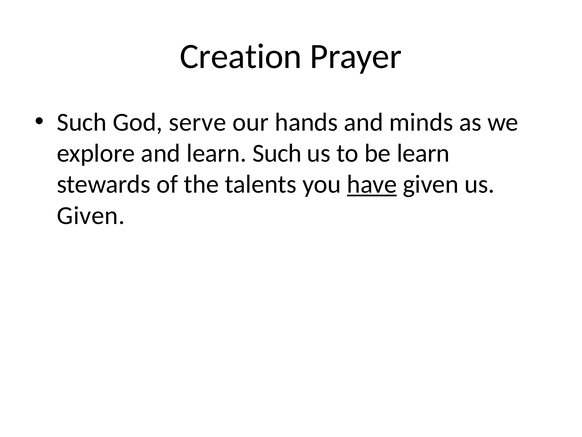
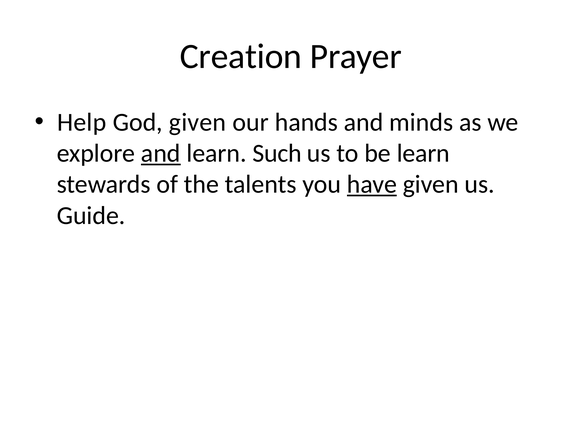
Such: Such -> Help (82, 122)
God serve: serve -> given (198, 122)
and underline: none -> present (161, 153)
Given: Given -> Guide (91, 215)
